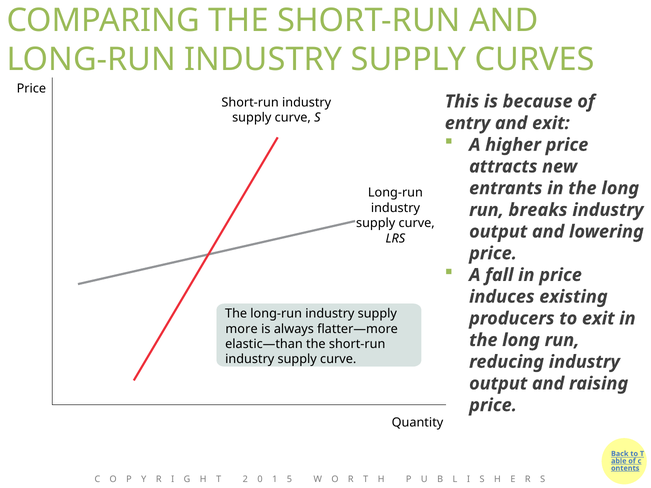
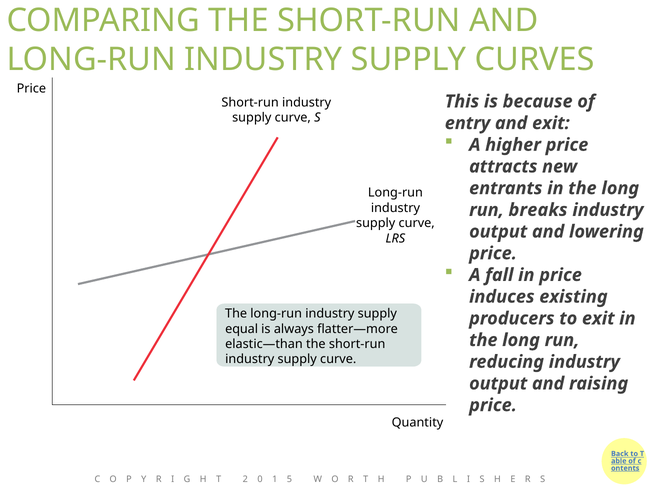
more: more -> equal (242, 329)
